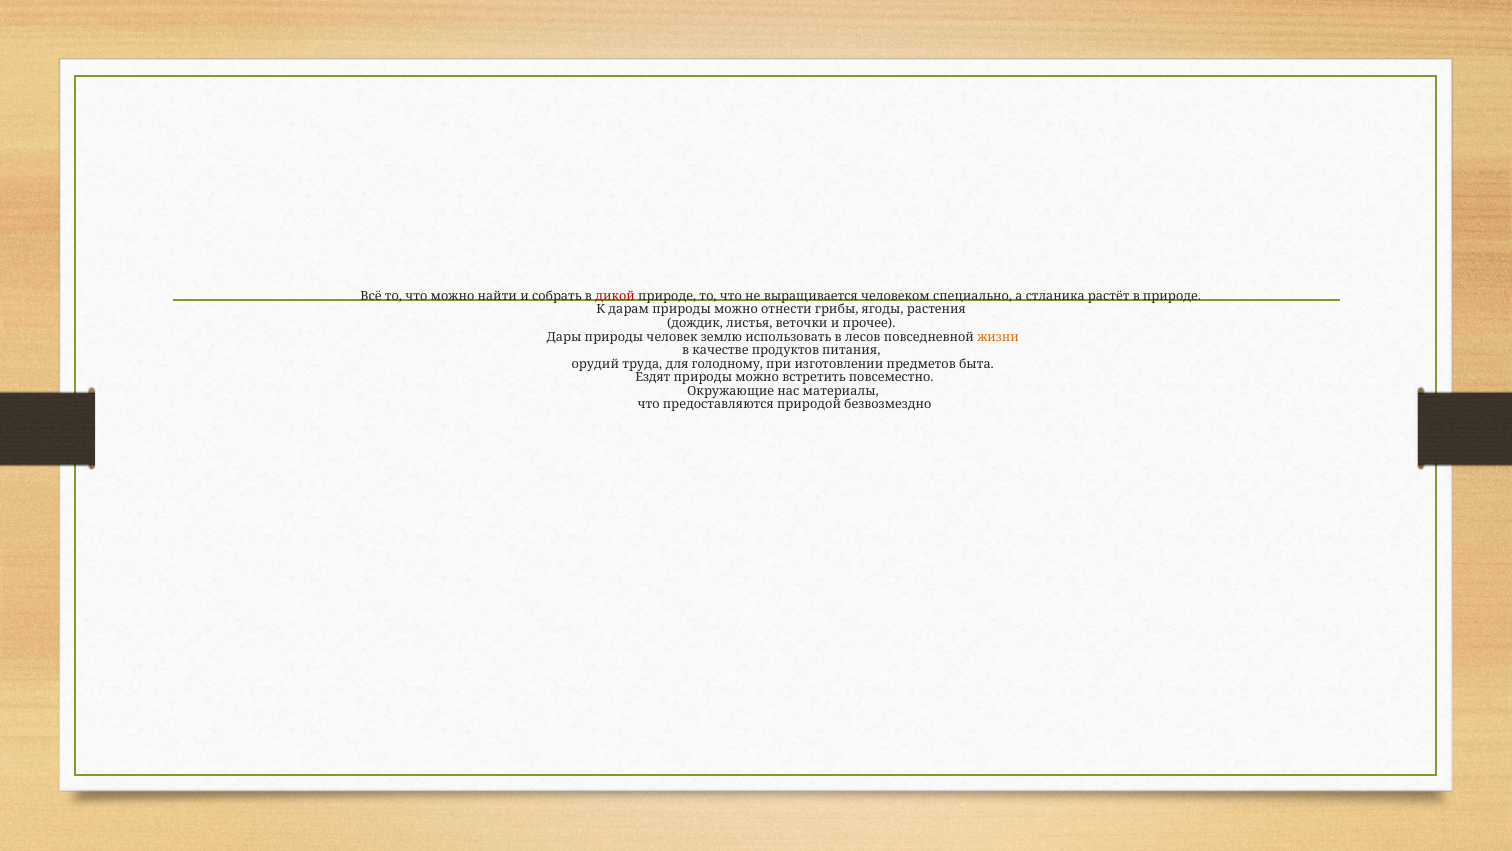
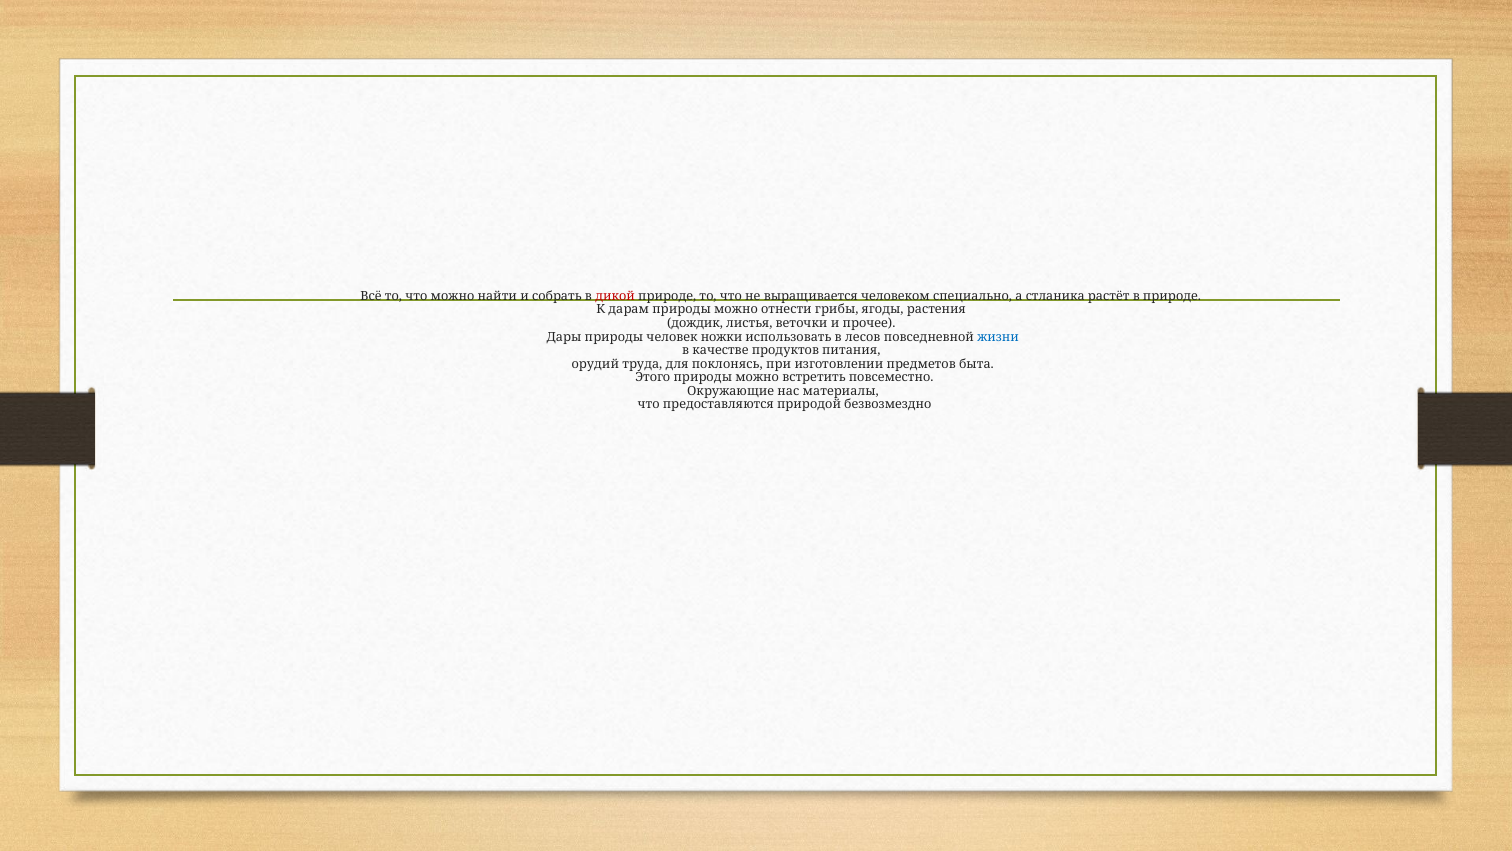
землю: землю -> ножки (722, 337)
жизни colour: orange -> blue (998, 337)
голодному: голодному -> поклонясь (727, 364)
Ездят: Ездят -> Этого (653, 377)
